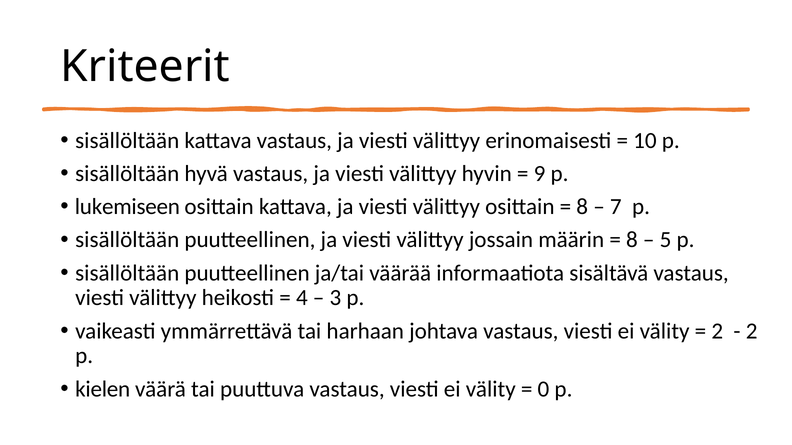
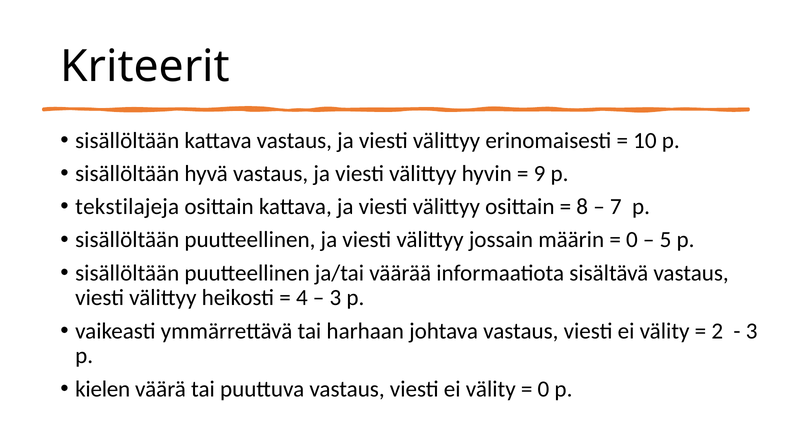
lukemiseen: lukemiseen -> tekstilajeja (127, 207)
8: 8 -> 0 (632, 240)
2: 2 -> 3 (752, 331)
